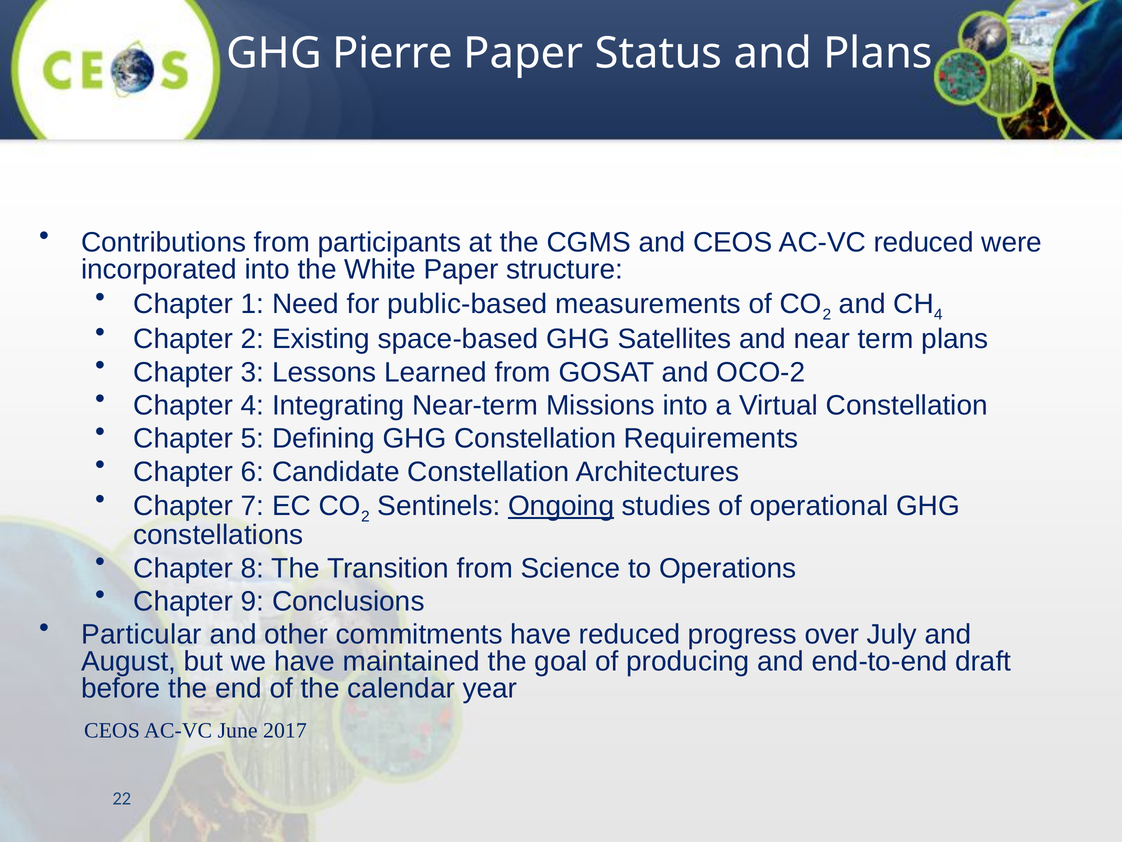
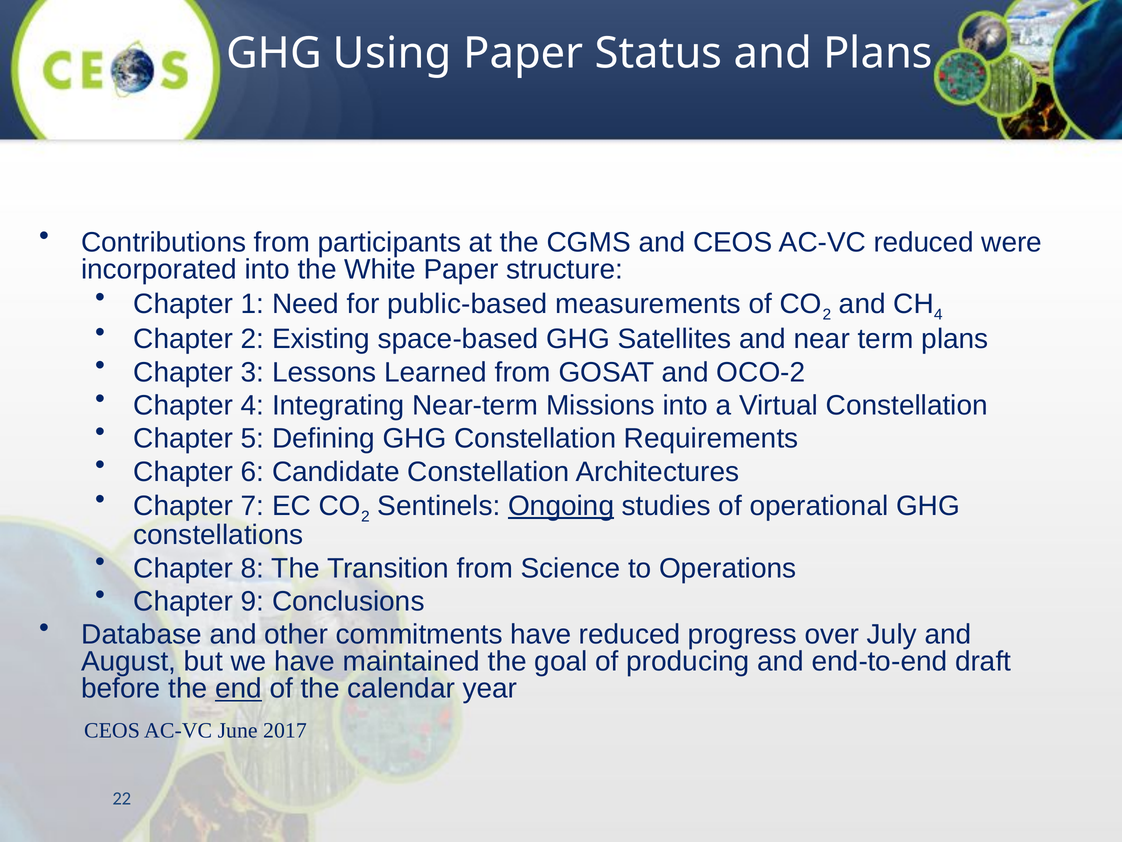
Pierre: Pierre -> Using (392, 53)
Particular: Particular -> Database (142, 634)
end underline: none -> present (238, 688)
